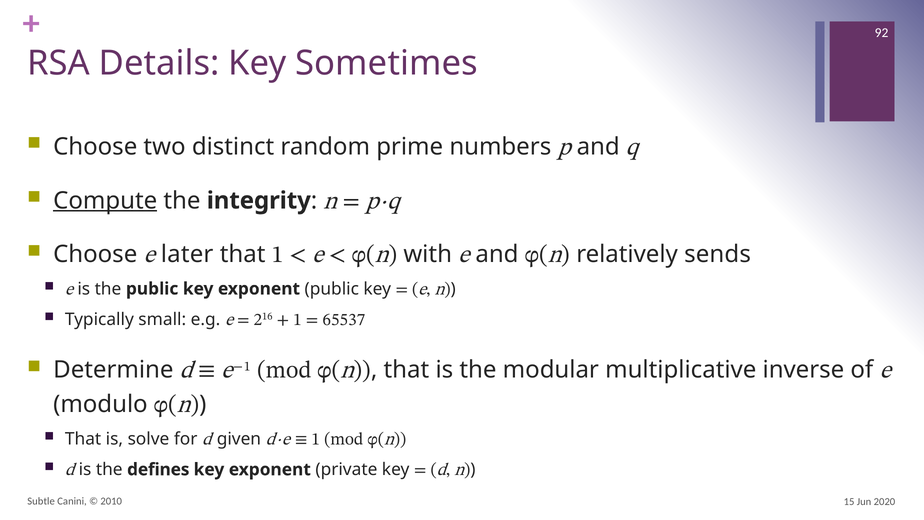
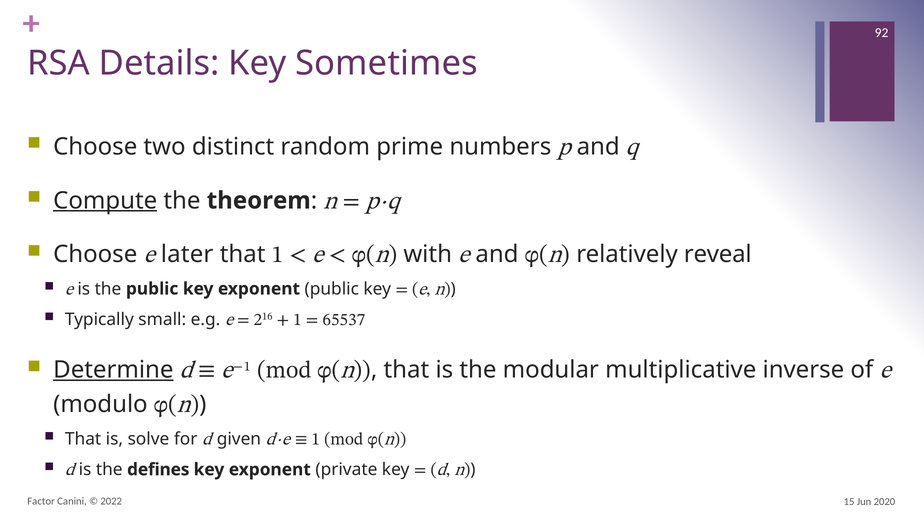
integrity: integrity -> theorem (259, 201)
sends: sends -> reveal (718, 254)
Determine underline: none -> present (113, 370)
Subtle: Subtle -> Factor (41, 501)
2010: 2010 -> 2022 (111, 501)
